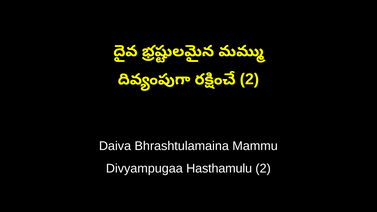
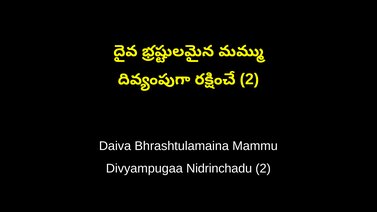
Hasthamulu: Hasthamulu -> Nidrinchadu (219, 169)
